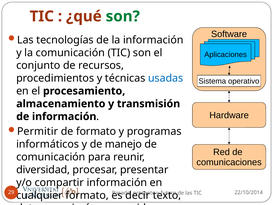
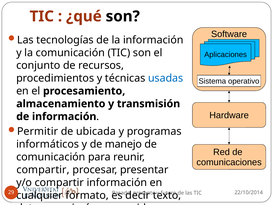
son colour: green -> black (123, 16)
de formato: formato -> ubicada (96, 131)
diversidad: diversidad -> compartir (43, 170)
